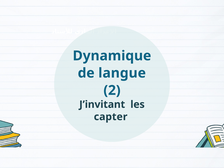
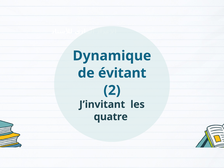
langue: langue -> évitant (122, 73)
capter: capter -> quatre (111, 117)
